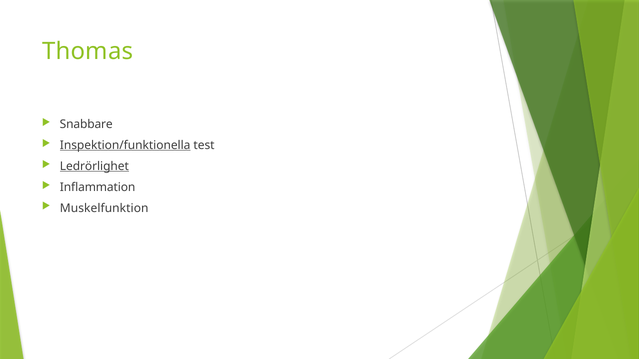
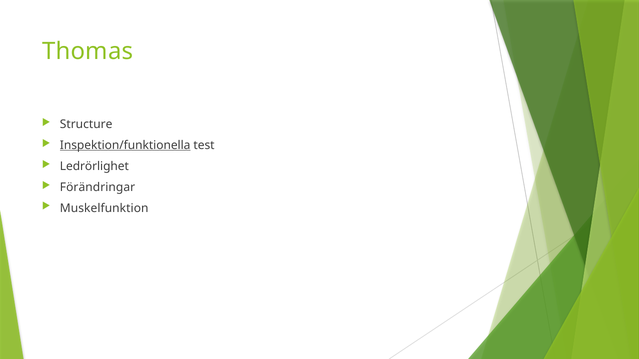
Snabbare: Snabbare -> Structure (86, 124)
Ledrörlighet underline: present -> none (94, 166)
Inflammation: Inflammation -> Förändringar (98, 187)
